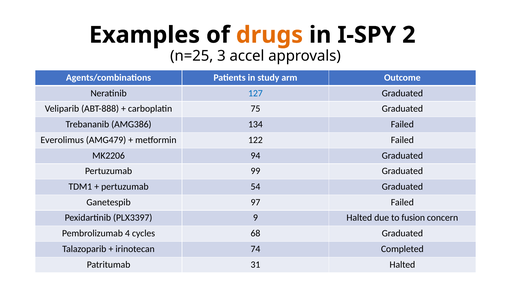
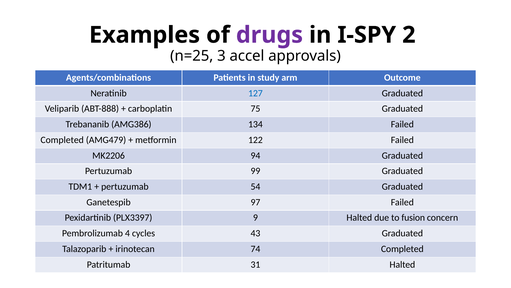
drugs colour: orange -> purple (269, 35)
Everolimus: Everolimus -> Completed (62, 140)
68: 68 -> 43 (255, 233)
